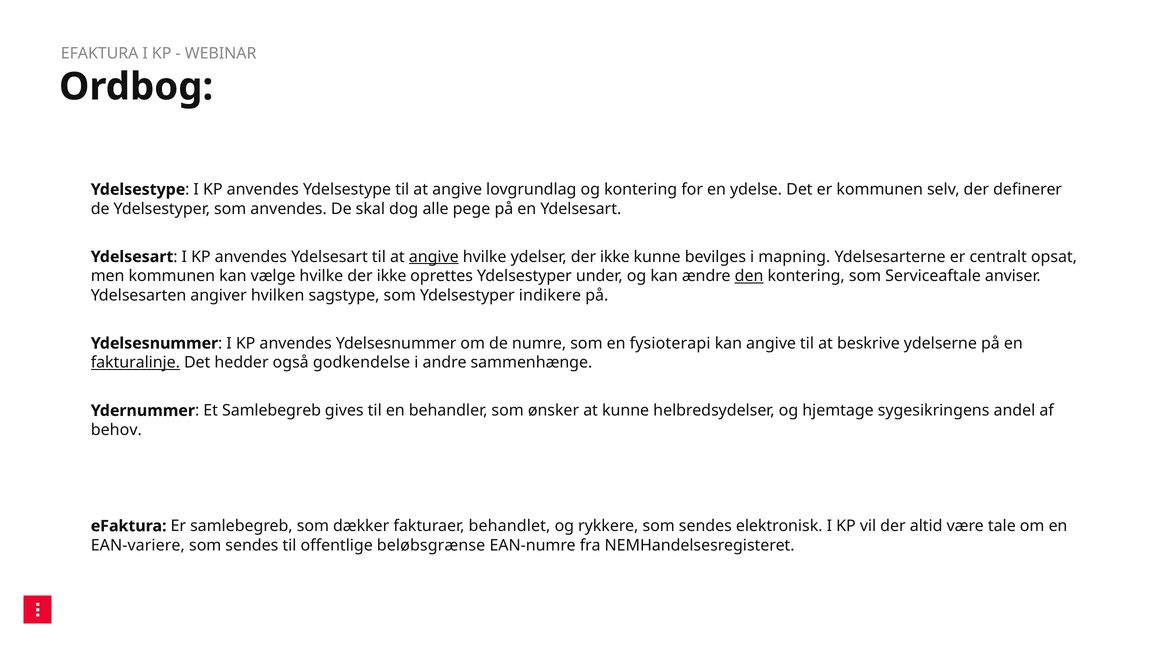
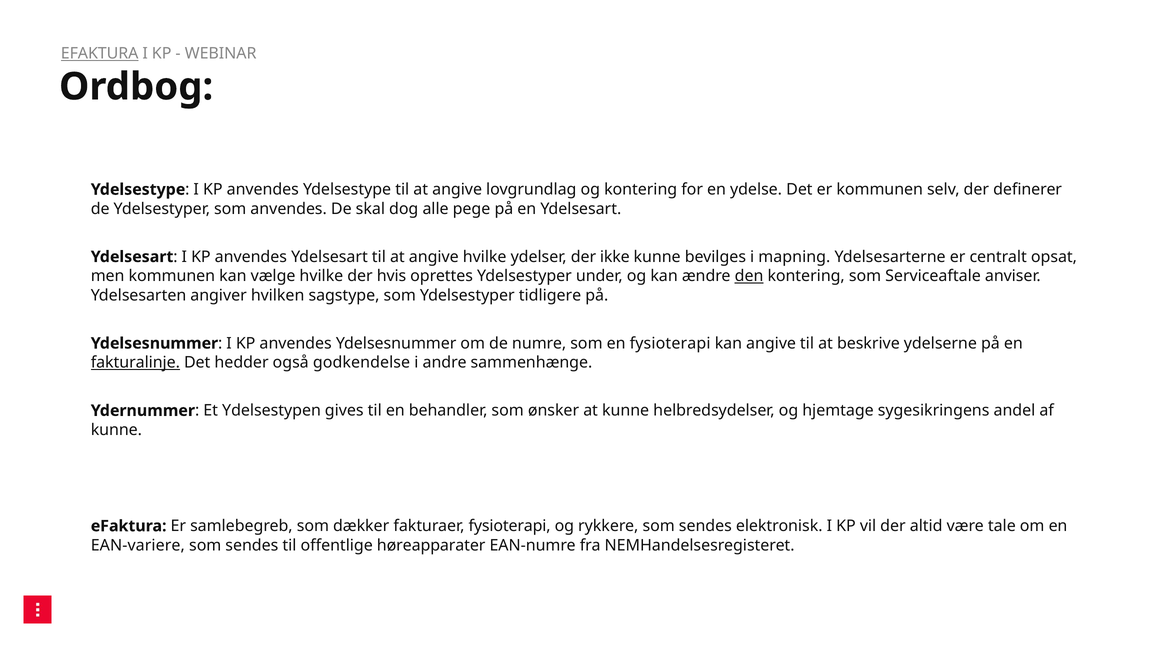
EFAKTURA underline: none -> present (100, 54)
angive underline: present -> none (434, 257)
hvilke der ikke: ikke -> hvis (392, 276)
indikere: indikere -> tidligere (550, 295)
Et Samlebegreb: Samlebegreb -> Ydelsestypen (272, 411)
behov: behov -> kunne (116, 430)
fakturaer behandlet: behandlet -> fysioterapi (510, 526)
beløbsgrænse: beløbsgrænse -> høreapparater (431, 545)
